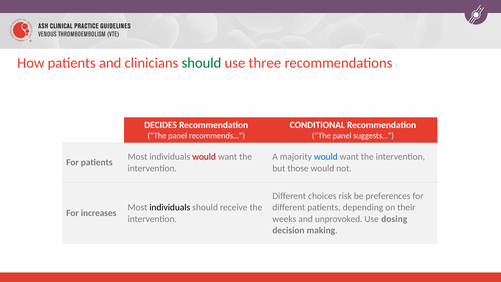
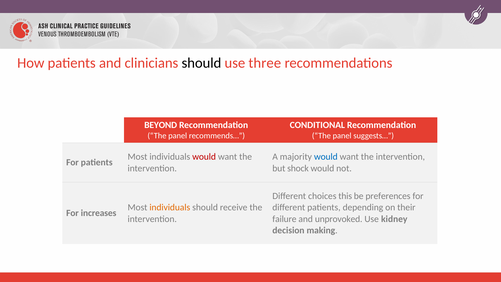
should colour: green -> black (201, 63)
DECIDES: DECIDES -> BEYOND (161, 125)
those: those -> shock (298, 168)
risk: risk -> this (345, 196)
individuals colour: black -> orange (170, 207)
weeks: weeks -> failure (284, 219)
dosing: dosing -> kidney (394, 219)
